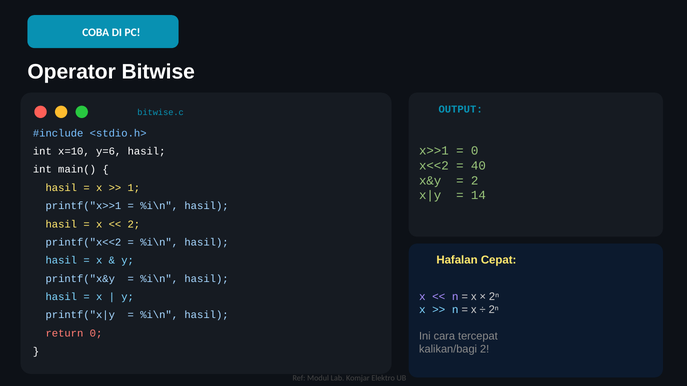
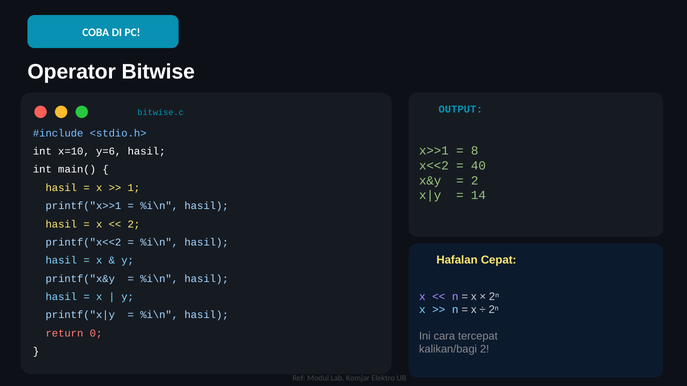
0: 0 -> 8 (475, 151)
